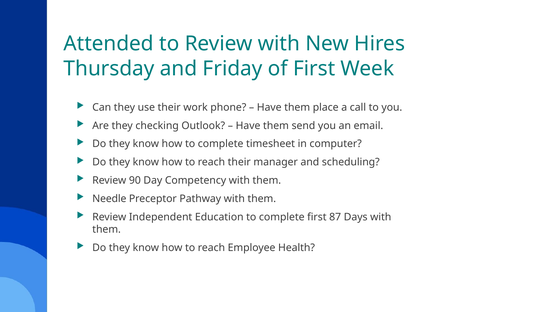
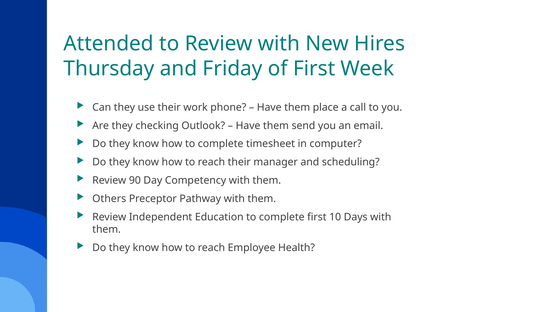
Needle: Needle -> Others (109, 199)
87: 87 -> 10 (335, 217)
